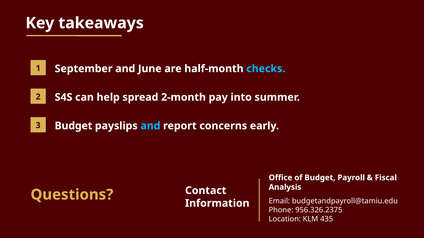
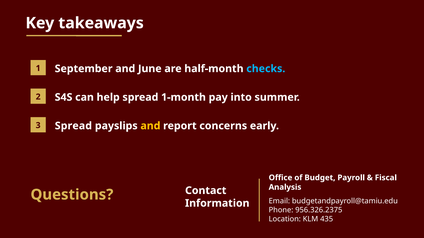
2-month: 2-month -> 1-month (184, 97)
3 Budget: Budget -> Spread (73, 126)
and colour: light blue -> yellow (150, 126)
